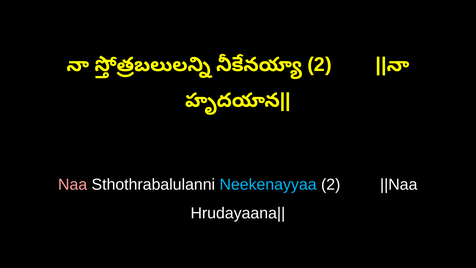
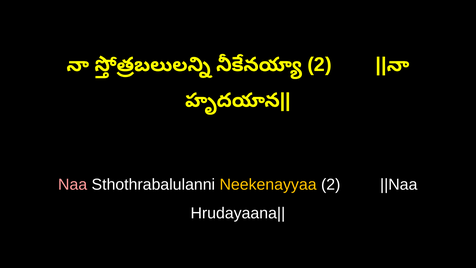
Neekenayyaa colour: light blue -> yellow (268, 184)
